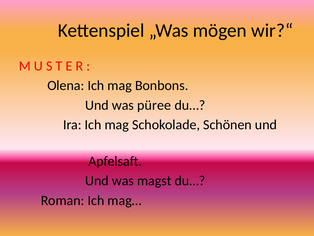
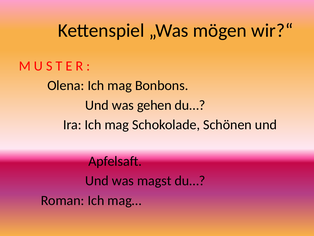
püree: püree -> gehen (154, 105)
